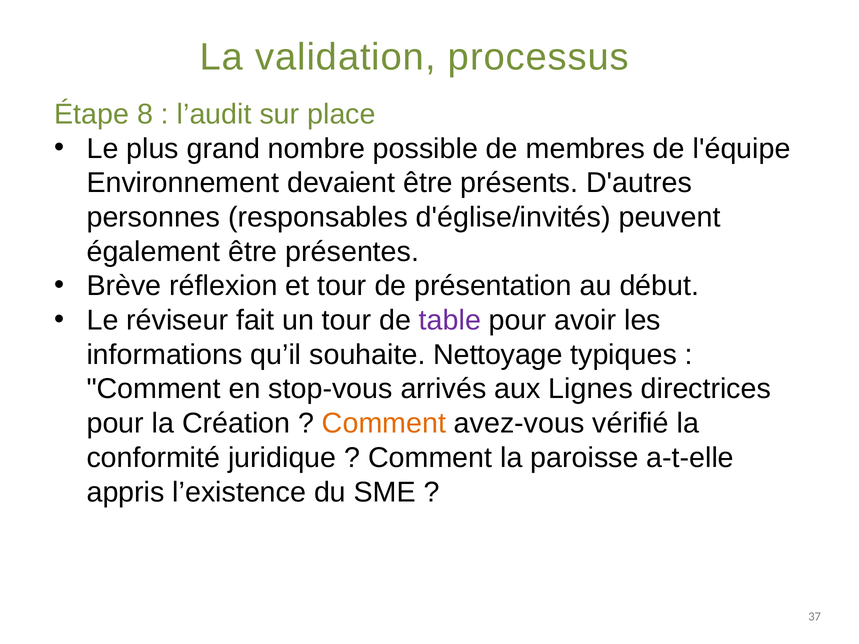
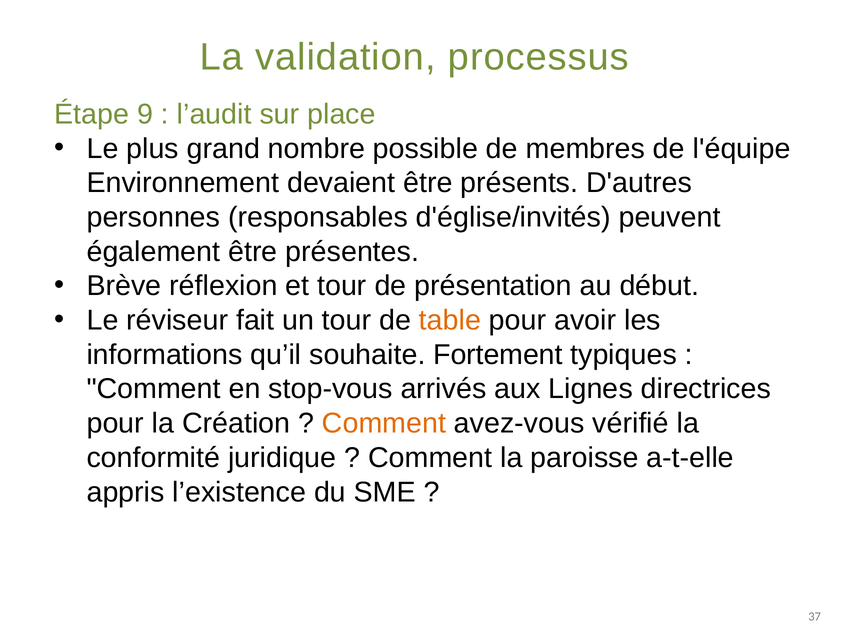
8: 8 -> 9 (145, 114)
table colour: purple -> orange (450, 320)
Nettoyage: Nettoyage -> Fortement (498, 355)
